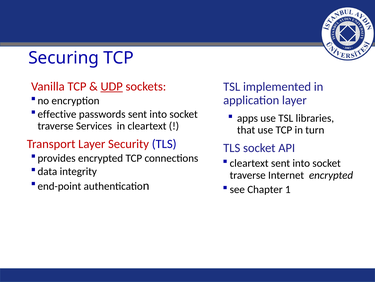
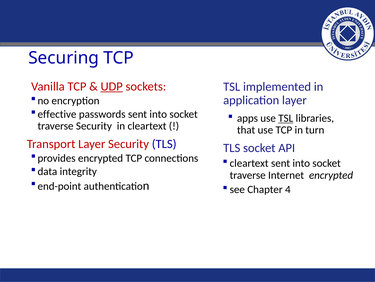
TSL underline: none -> present (286, 118)
traverse Services: Services -> Security (94, 126)
1: 1 -> 4 (288, 189)
